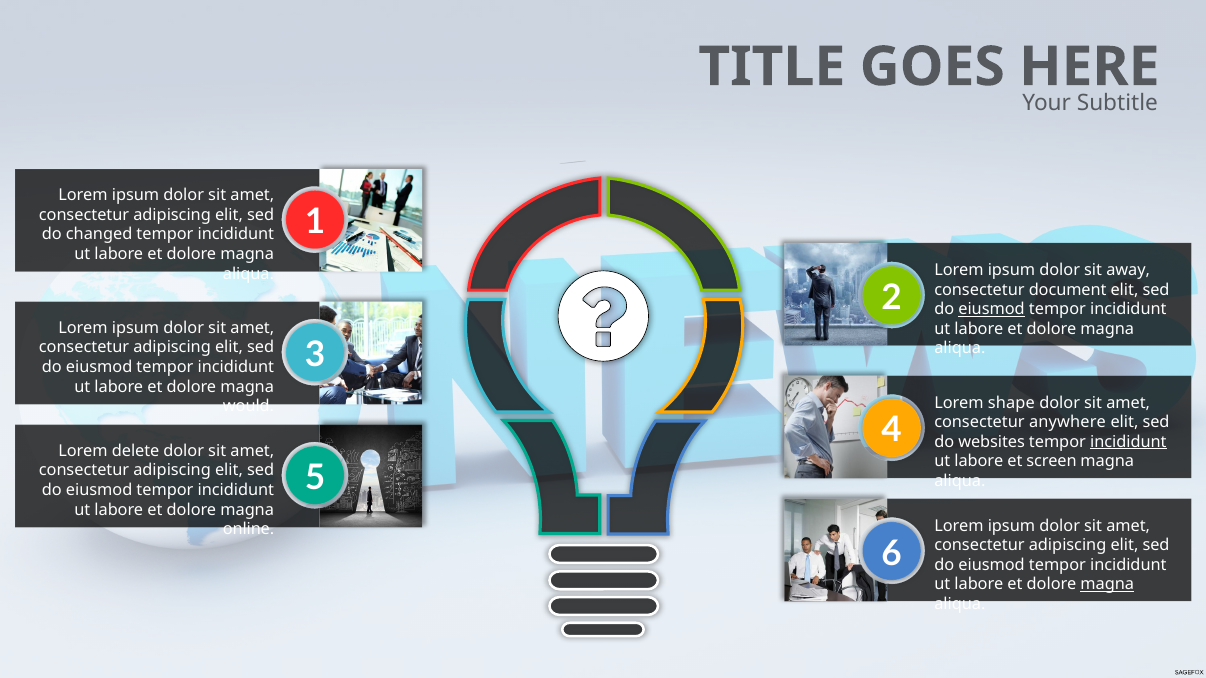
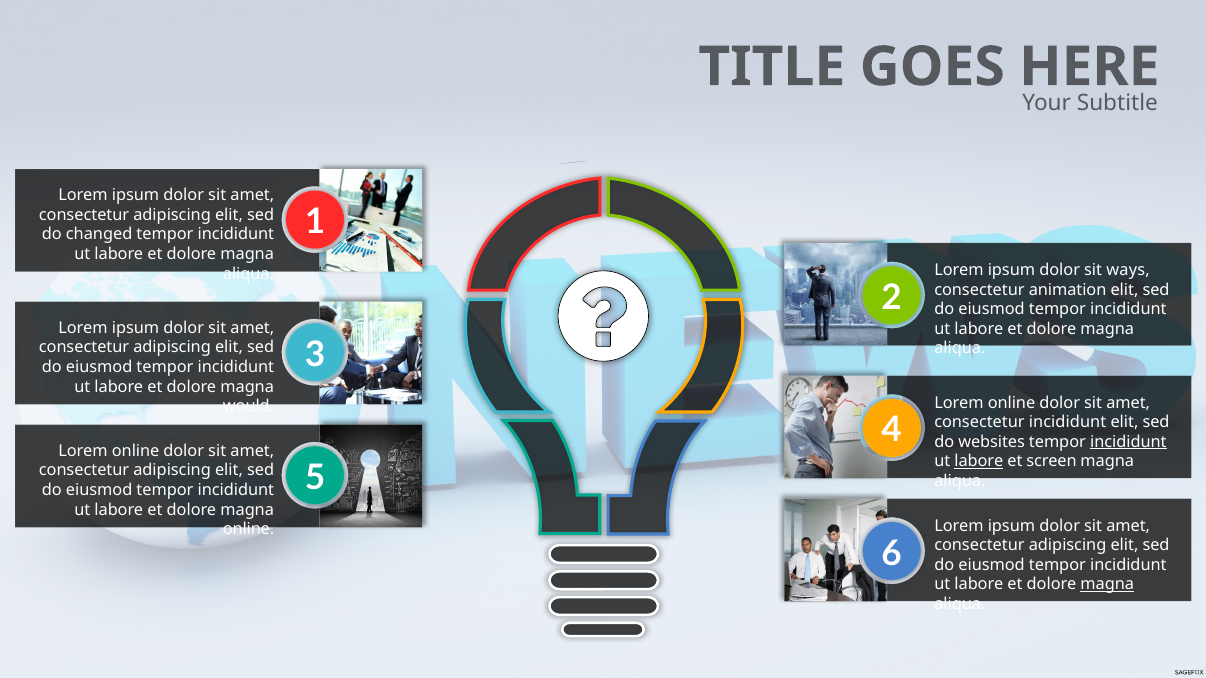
away: away -> ways (1128, 270)
document: document -> animation (1068, 290)
eiusmod underline: present -> none (992, 309)
shape: shape -> online (1012, 403)
consectetur anywhere: anywhere -> incididunt (1068, 422)
delete: delete -> online (136, 451)
labore underline: none -> present (979, 462)
